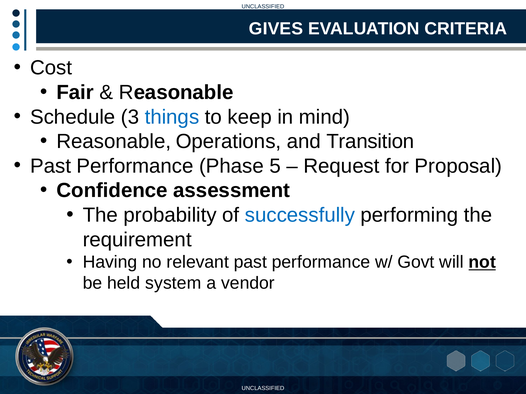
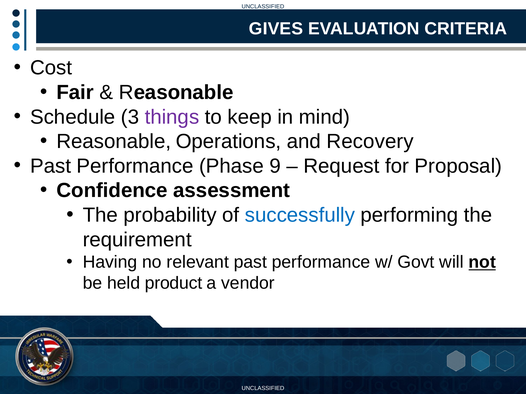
things colour: blue -> purple (172, 117)
Transition: Transition -> Recovery (370, 142)
5: 5 -> 9 (275, 166)
system: system -> product (174, 284)
